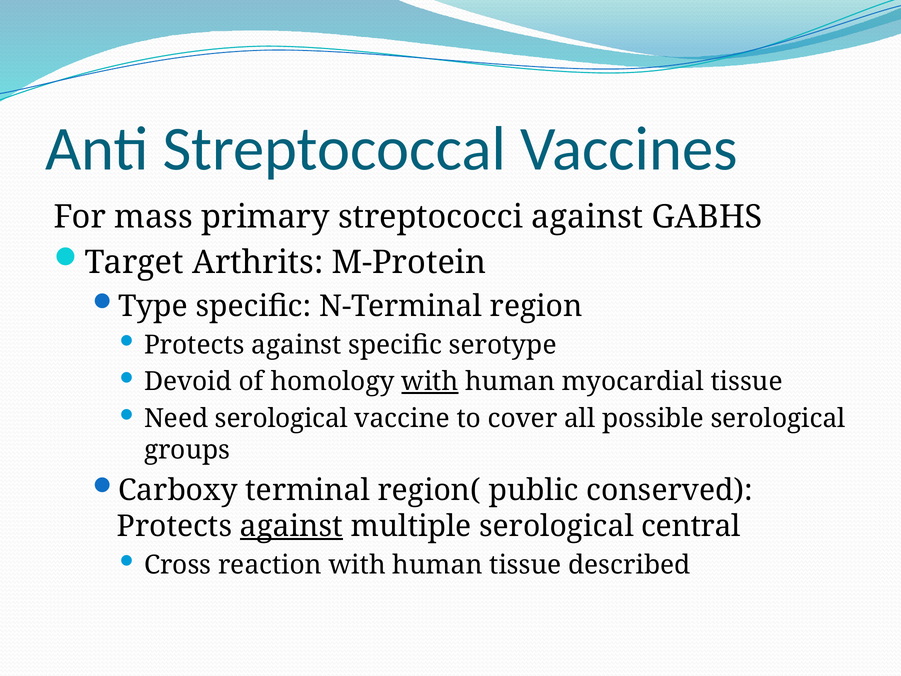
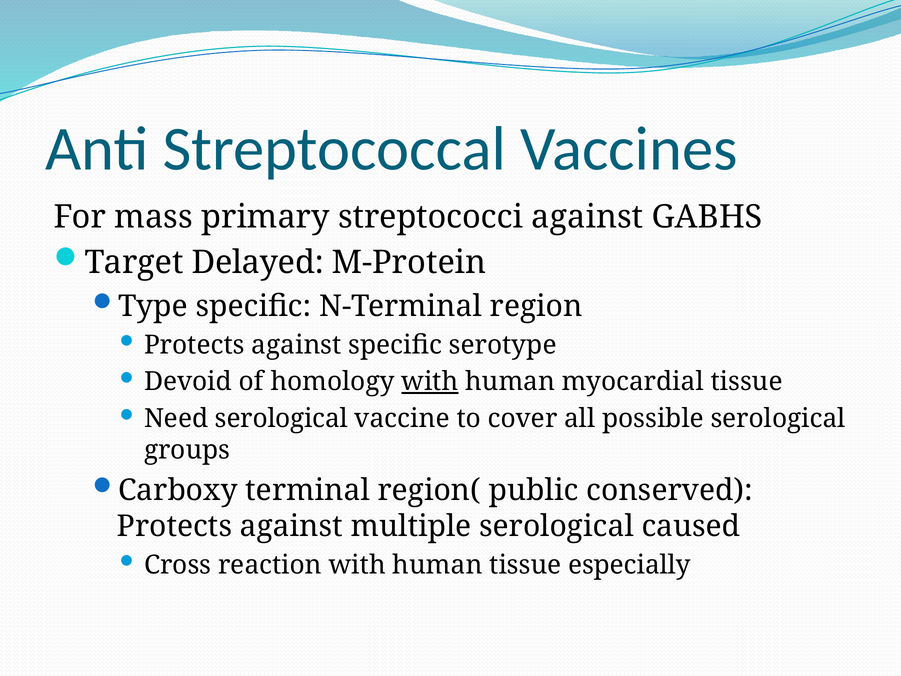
Arthrits: Arthrits -> Delayed (258, 263)
against underline: present -> none (291, 526)
central: central -> caused (691, 526)
described: described -> especially (629, 565)
